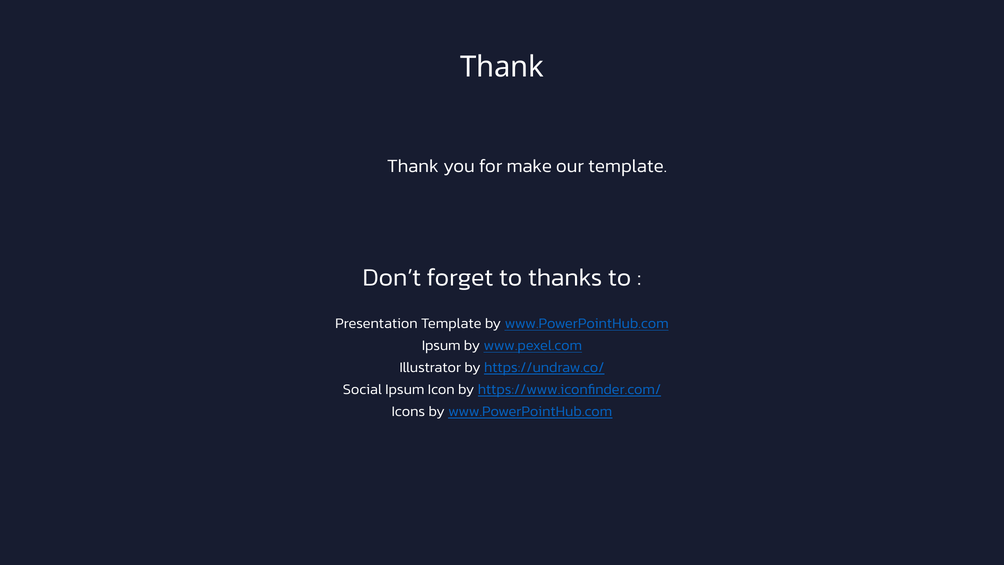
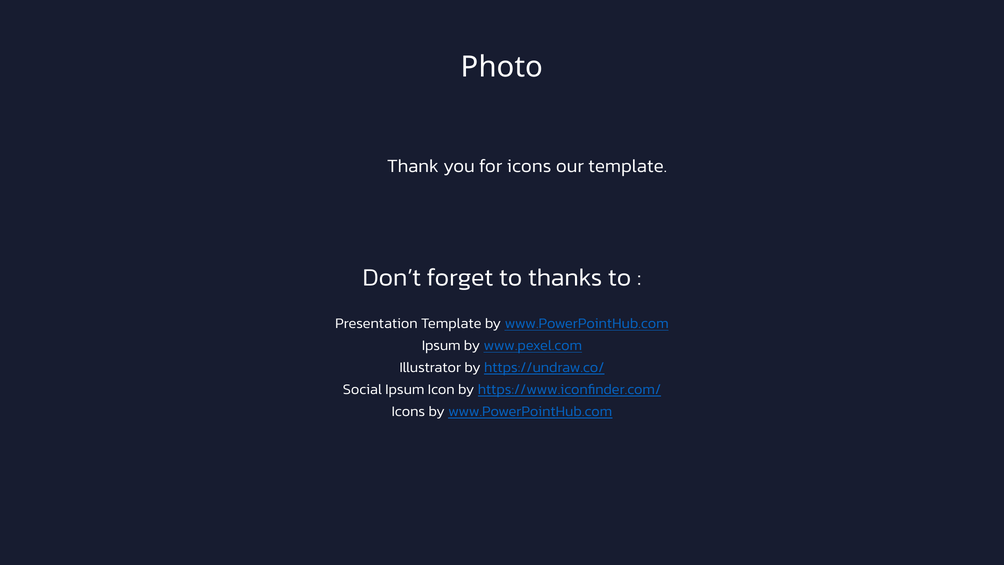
Thank: Thank -> Photo (502, 67)
for make: make -> icons (529, 166)
